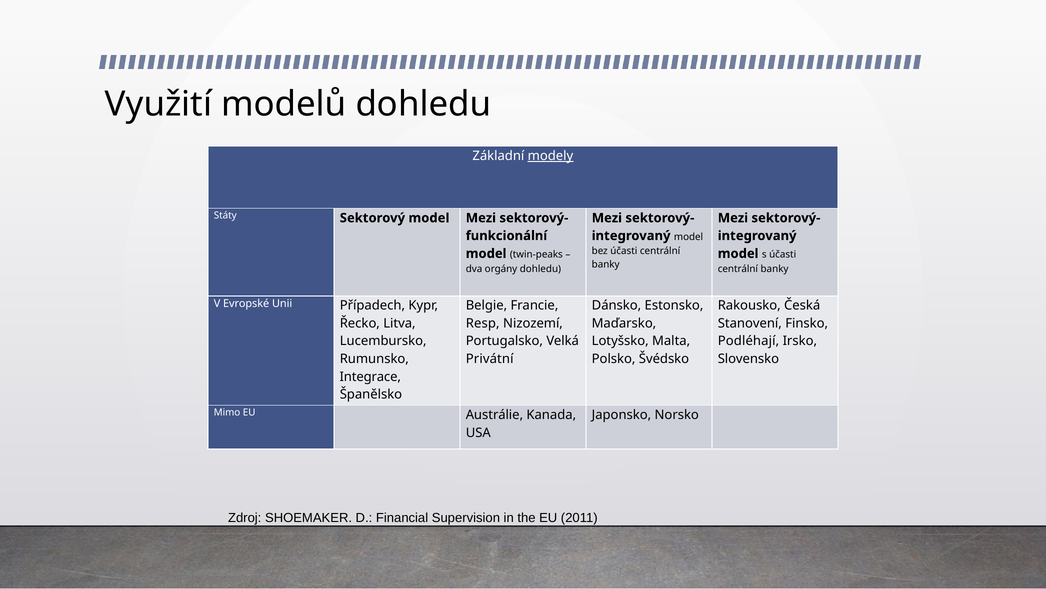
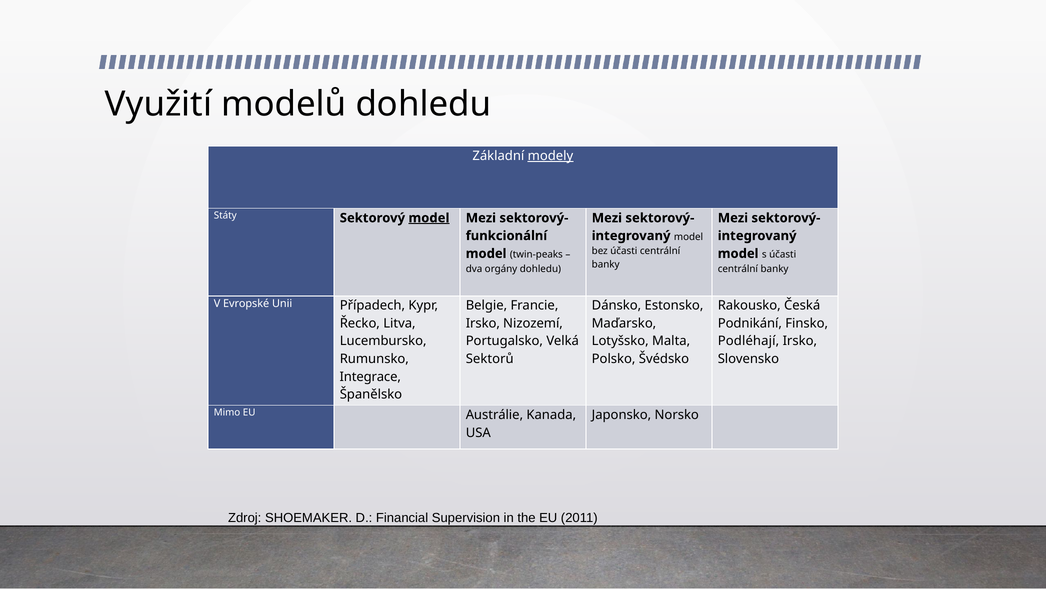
model underline: none -> present (429, 218)
Resp: Resp -> Irsko (483, 323)
Stanovení: Stanovení -> Podnikání (750, 323)
Privátní: Privátní -> Sektorů (490, 359)
